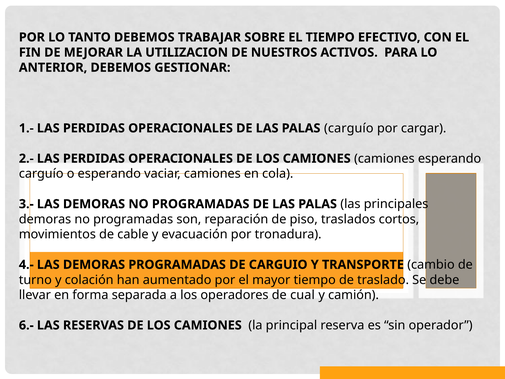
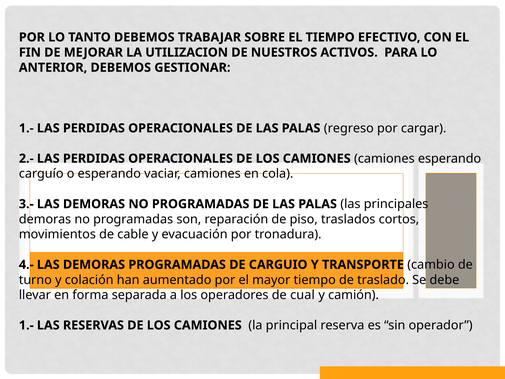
PALAS carguío: carguío -> regreso (349, 128)
6.-: 6.- -> 1.- (26, 325)
